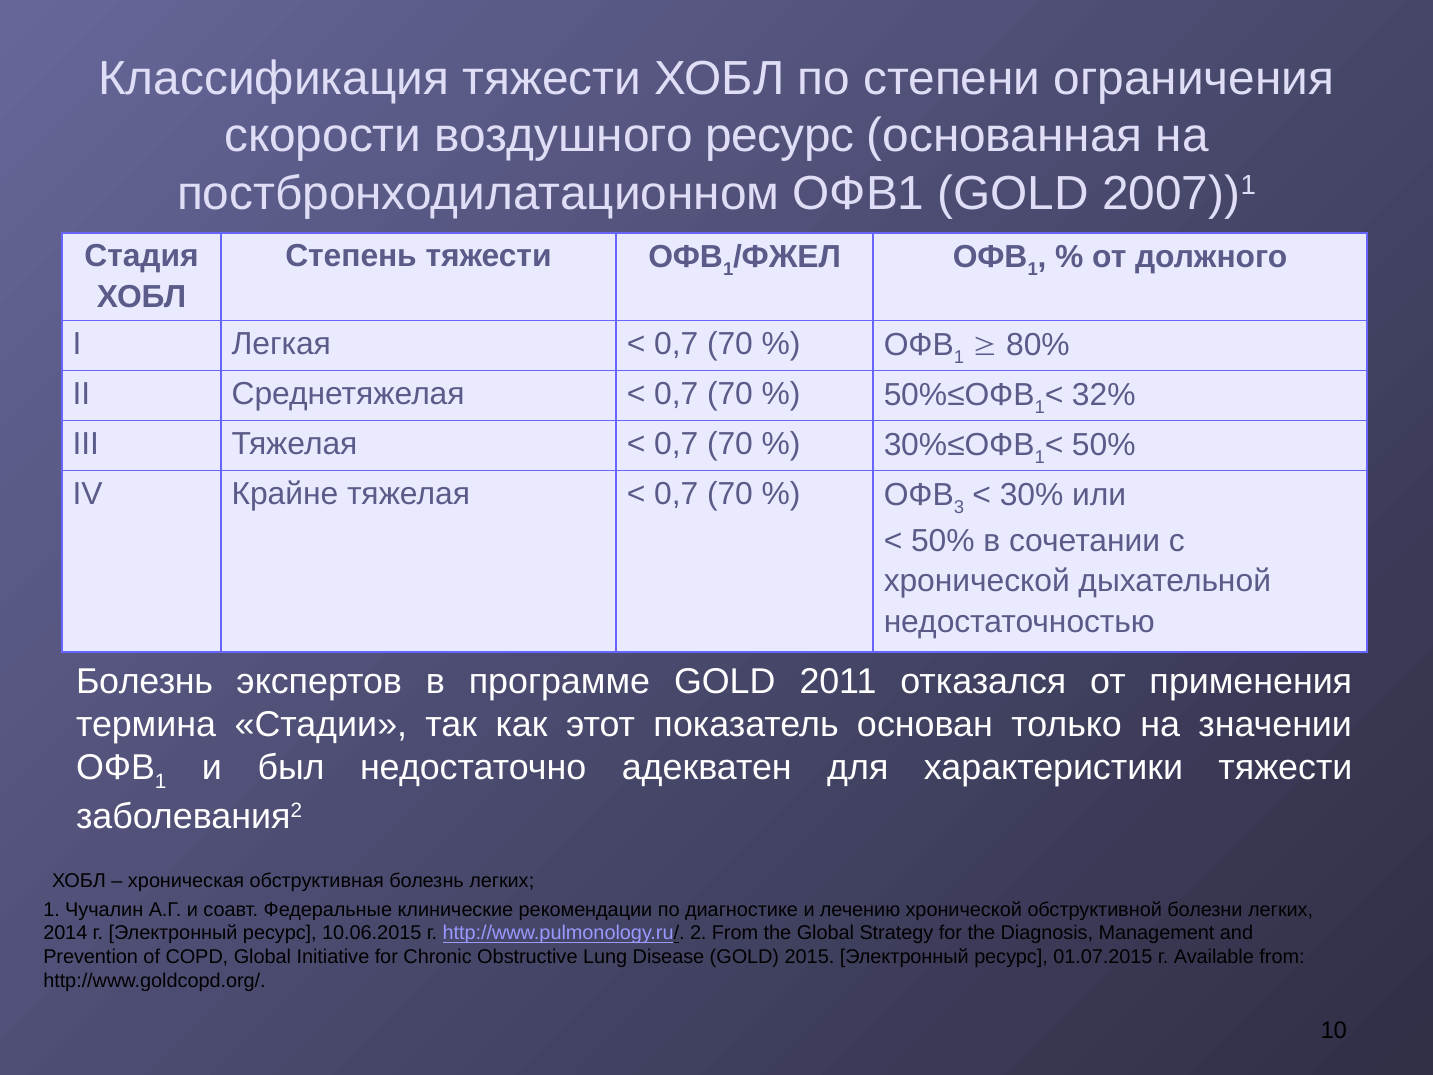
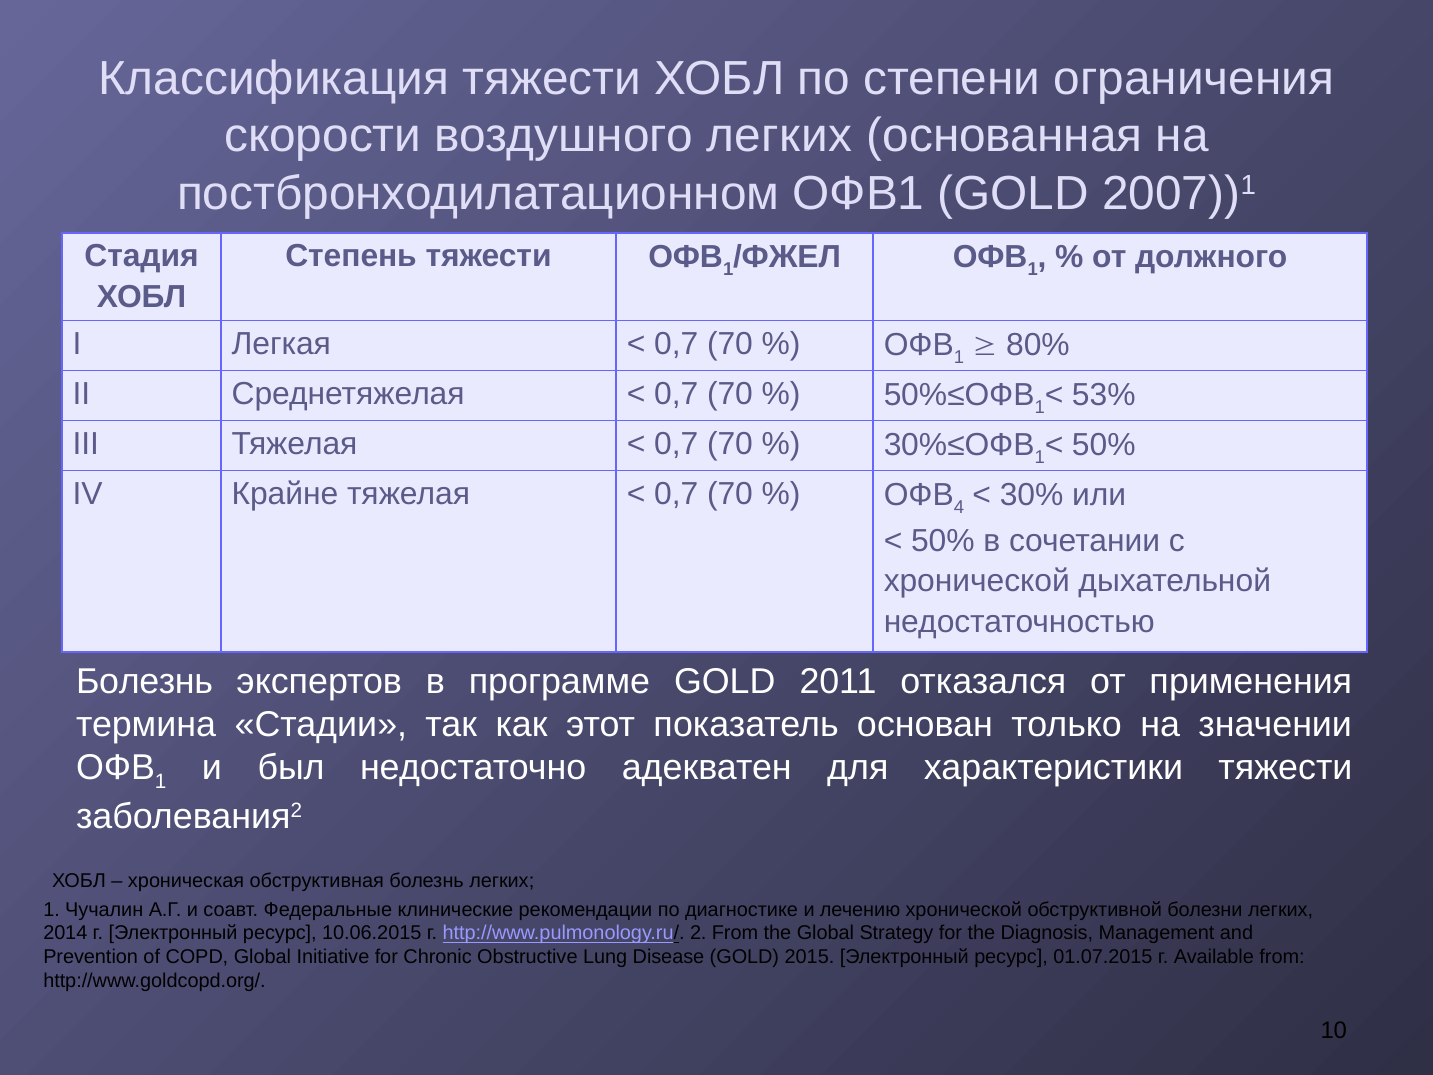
воздушного ресурс: ресурс -> легких (779, 136)
32%: 32% -> 53% (1104, 395)
3: 3 -> 4 (959, 507)
